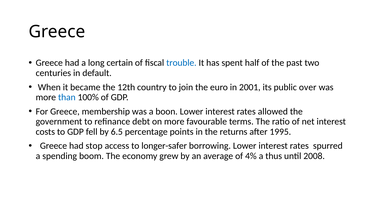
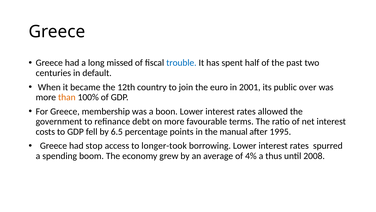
certain: certain -> missed (120, 63)
than colour: blue -> orange (67, 97)
returns: returns -> manual (234, 131)
longer-safer: longer-safer -> longer-took (164, 146)
